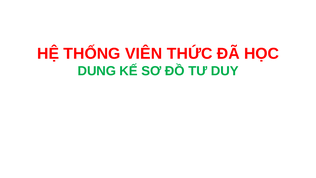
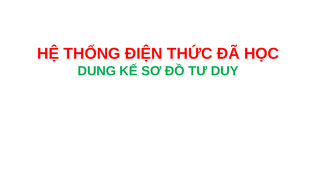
VIÊN: VIÊN -> ĐIỆN (144, 54)
